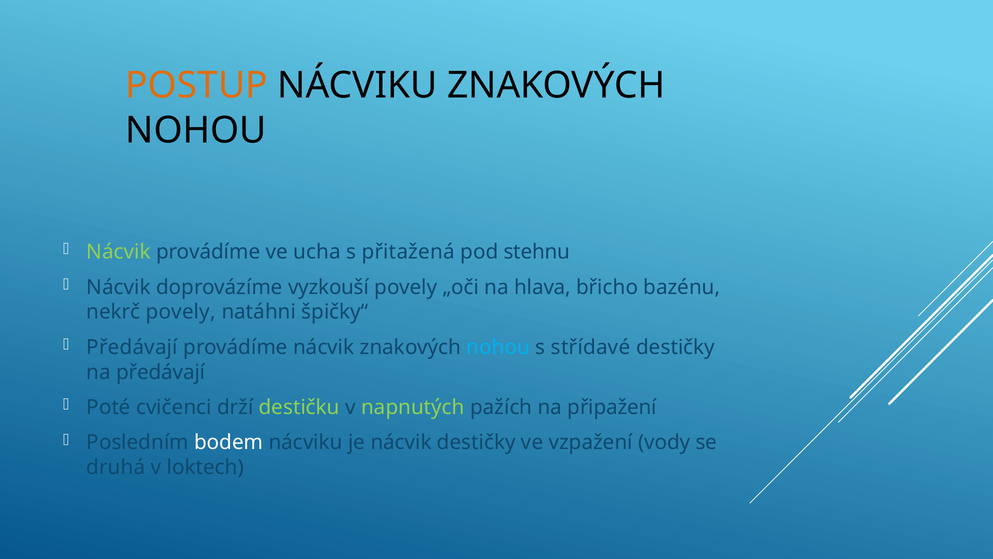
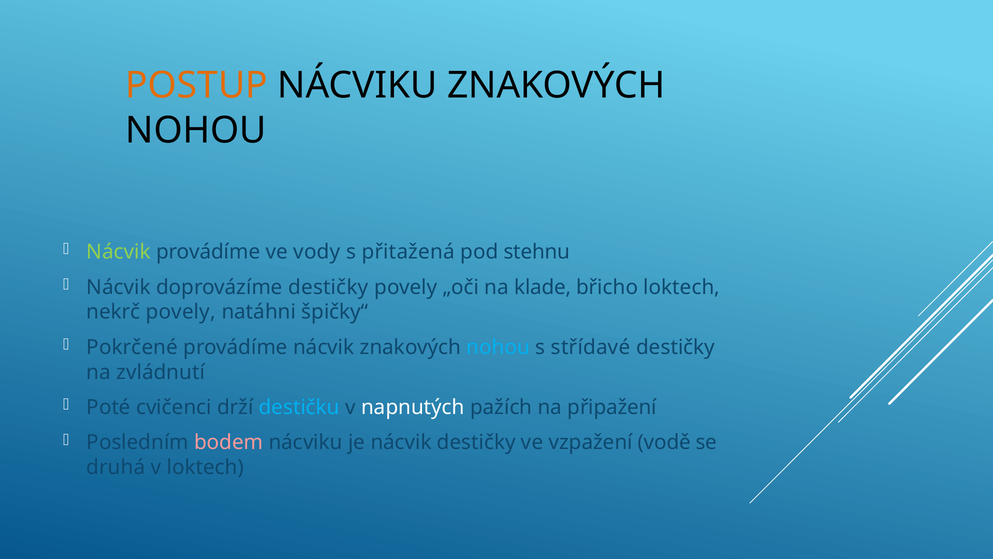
ucha: ucha -> vody (317, 252)
doprovázíme vyzkouší: vyzkouší -> destičky (328, 287)
hlava: hlava -> klade (543, 287)
břicho bazénu: bazénu -> loktech (682, 287)
Předávají: Předávají -> Pokrčené (132, 347)
na předávají: předávají -> zvládnutí (161, 372)
destičku colour: light green -> light blue (299, 407)
napnutých colour: light green -> white (413, 407)
bodem colour: white -> pink (229, 442)
vody: vody -> vodě (664, 442)
